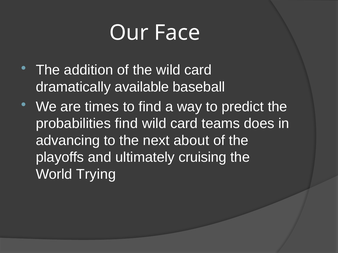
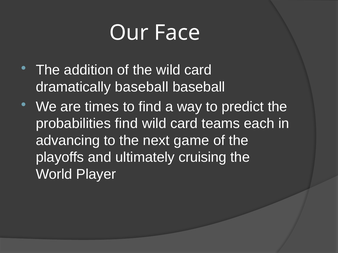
dramatically available: available -> baseball (142, 87)
does: does -> each (259, 124)
about: about -> game (191, 141)
Trying: Trying -> Player (96, 174)
